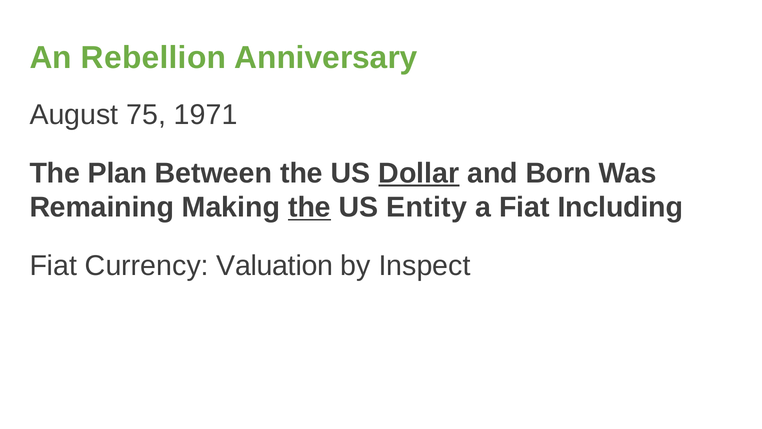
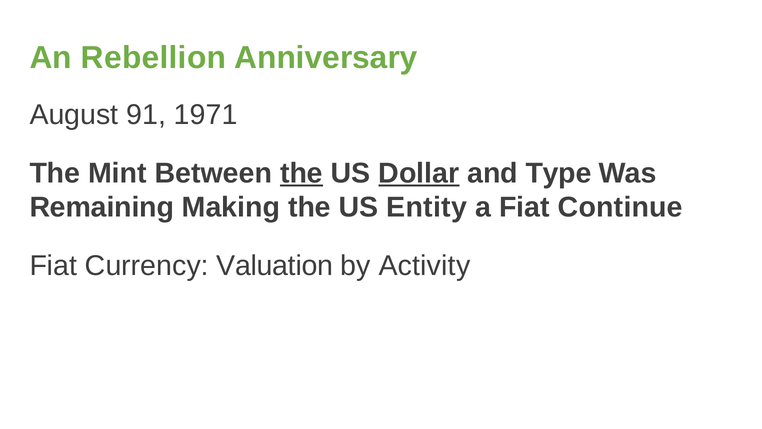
75: 75 -> 91 (146, 115)
Plan: Plan -> Mint (117, 173)
the underline: none -> present (301, 173)
Born: Born -> Type (559, 173)
the underline: present -> none (309, 207)
Including: Including -> Continue (620, 207)
Inspect: Inspect -> Activity (424, 265)
